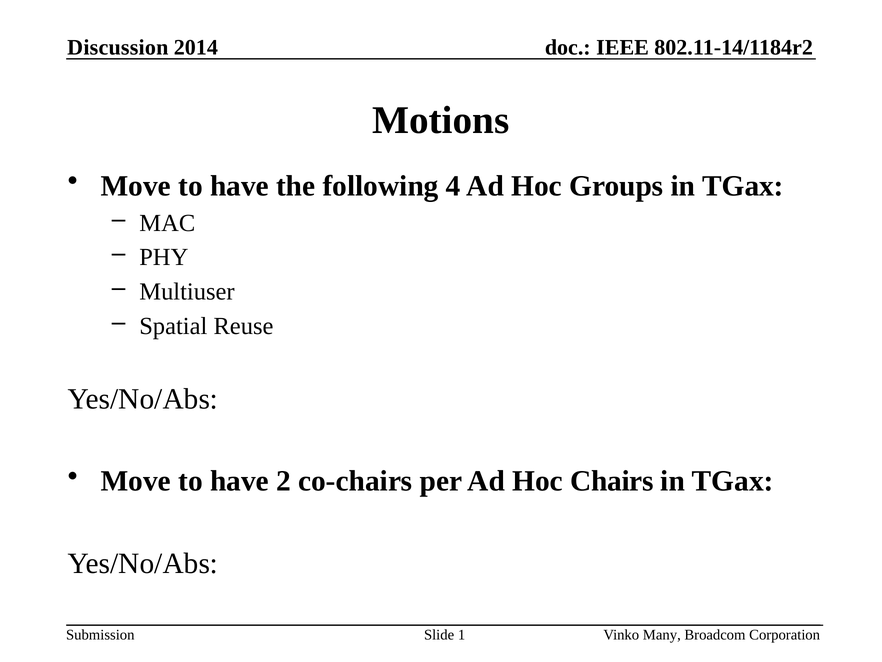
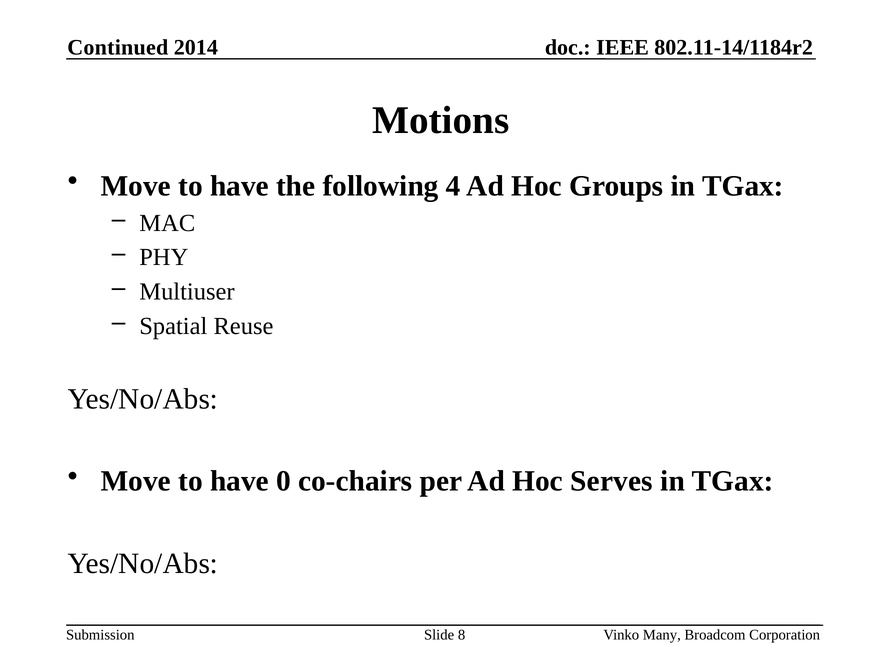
Discussion: Discussion -> Continued (118, 47)
2: 2 -> 0 (284, 481)
Chairs: Chairs -> Serves (612, 481)
1: 1 -> 8 (462, 634)
